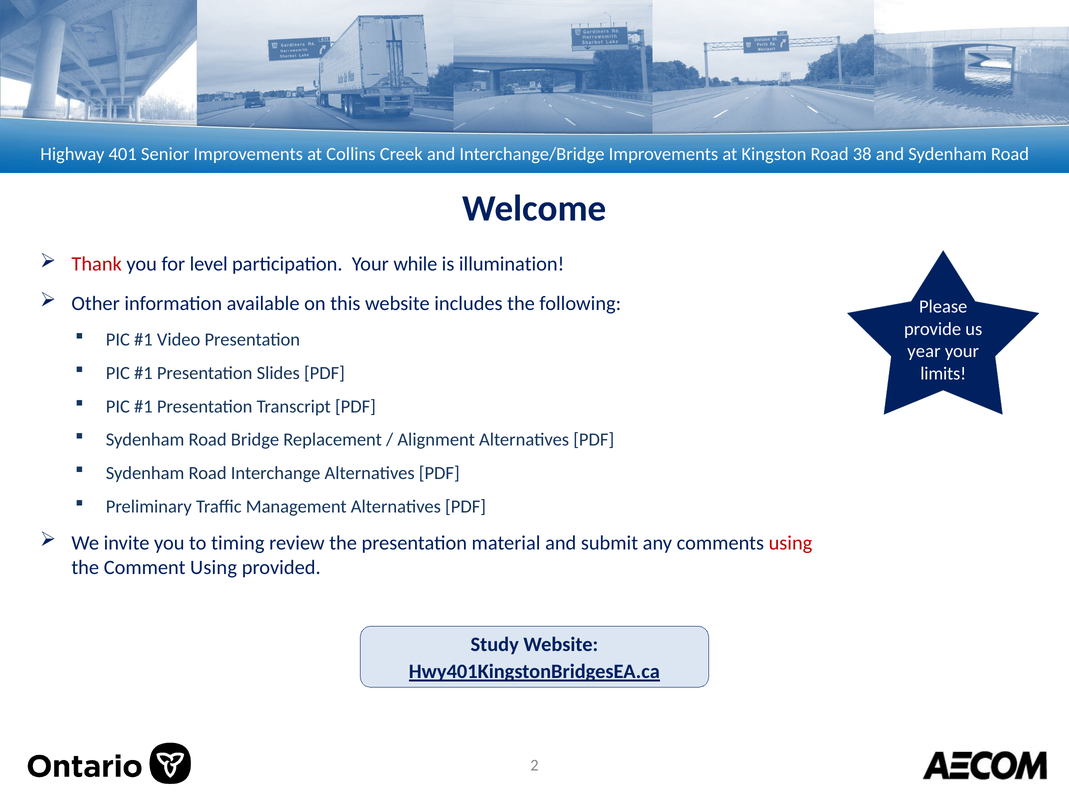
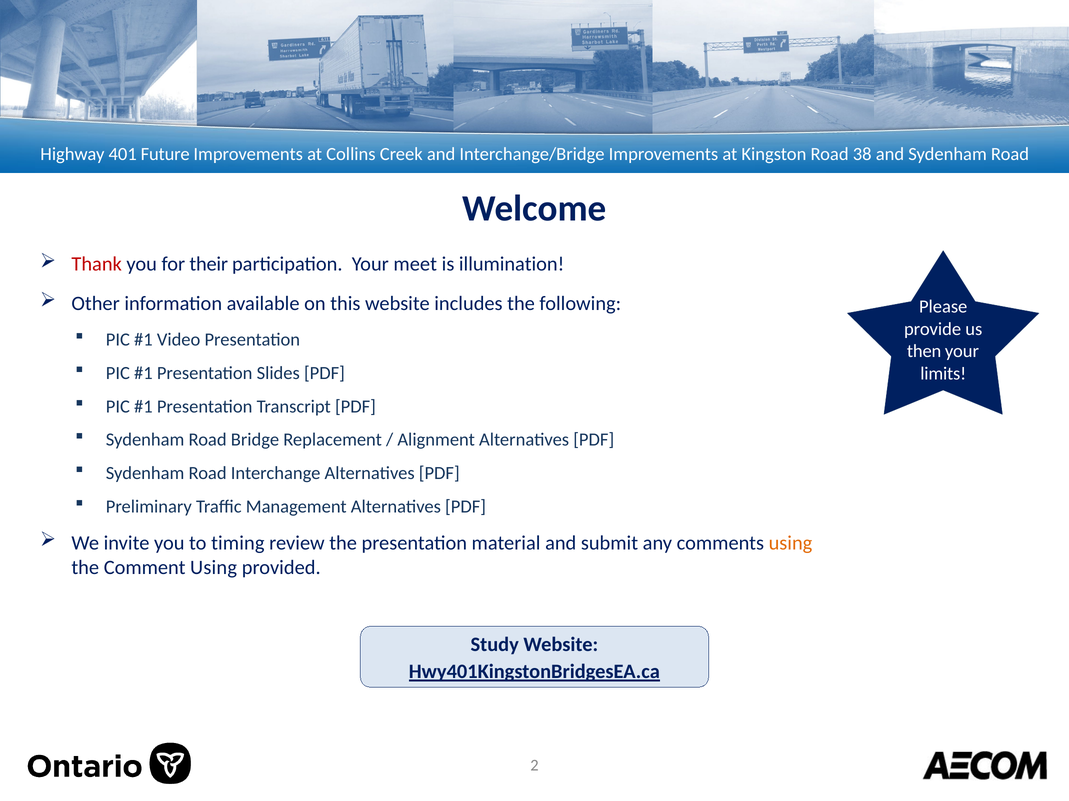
Senior: Senior -> Future (165, 154)
level: level -> their (209, 264)
while: while -> meet (415, 264)
year: year -> then (924, 352)
using colour: red -> orange (790, 543)
